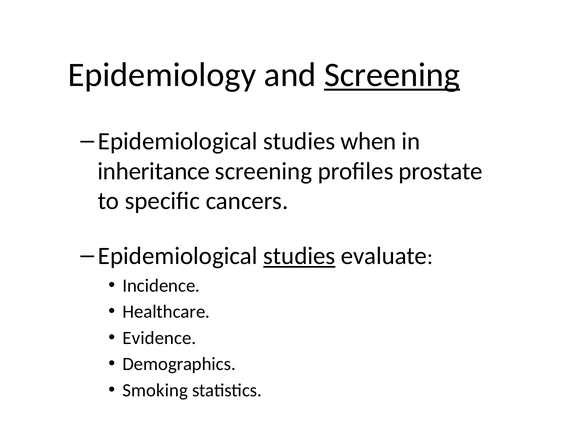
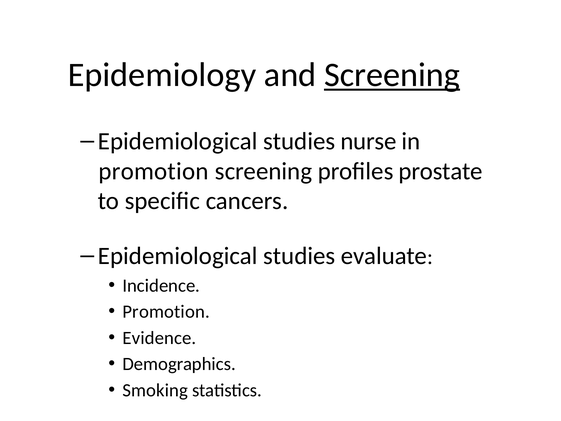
when: when -> nurse (368, 141)
inheritance: inheritance -> promotion (154, 171)
studies underline: present -> none (299, 256)
Healthcare: Healthcare -> Promotion (166, 312)
